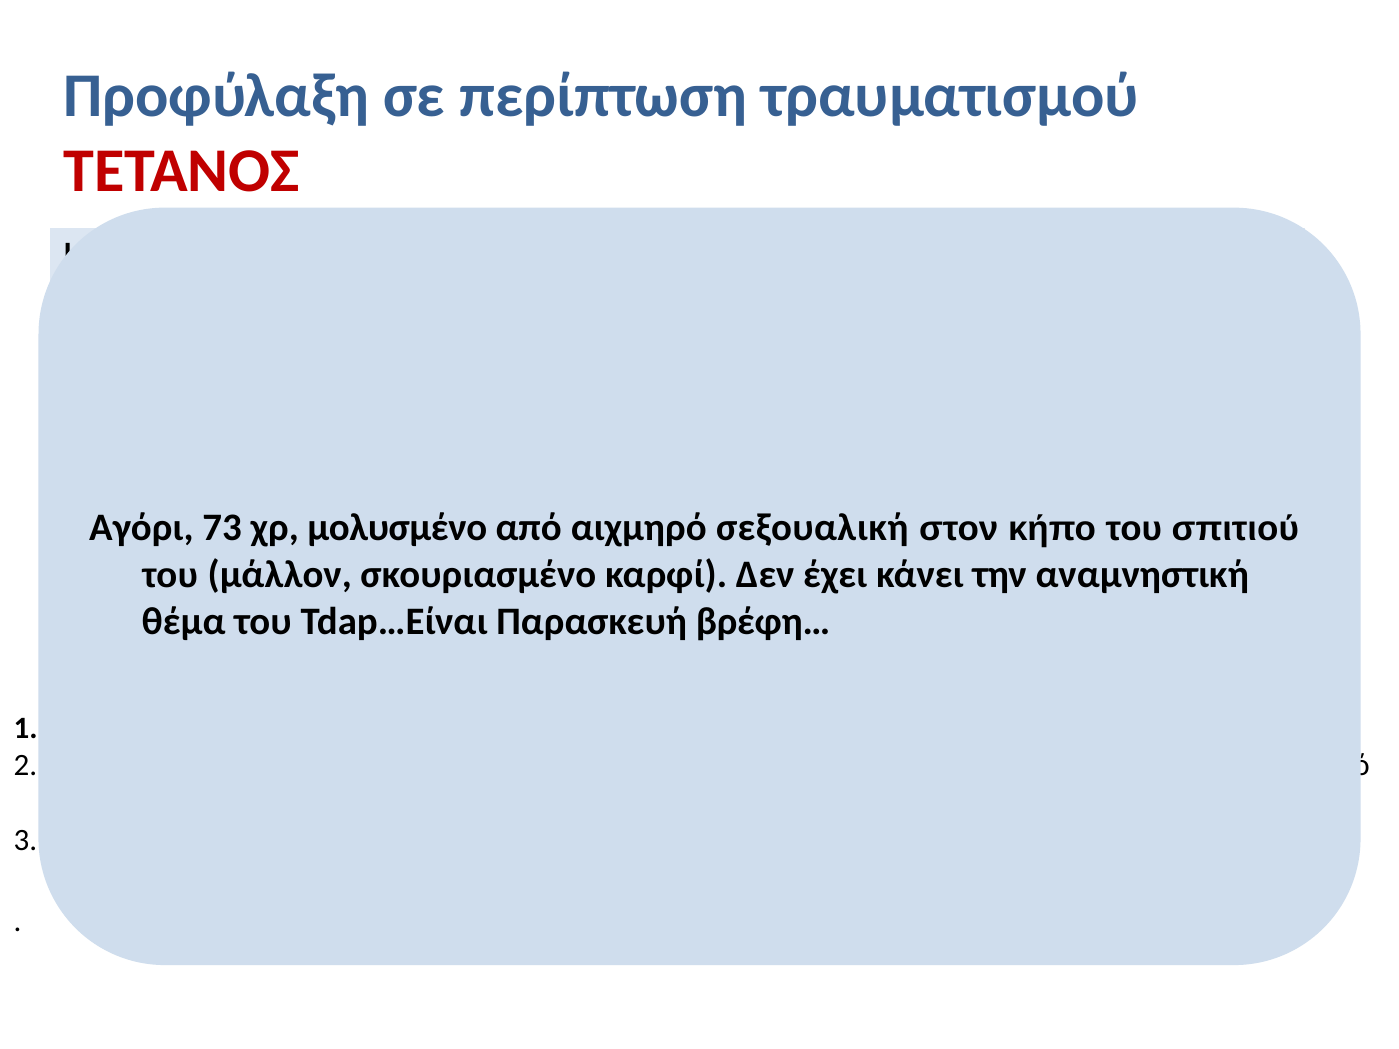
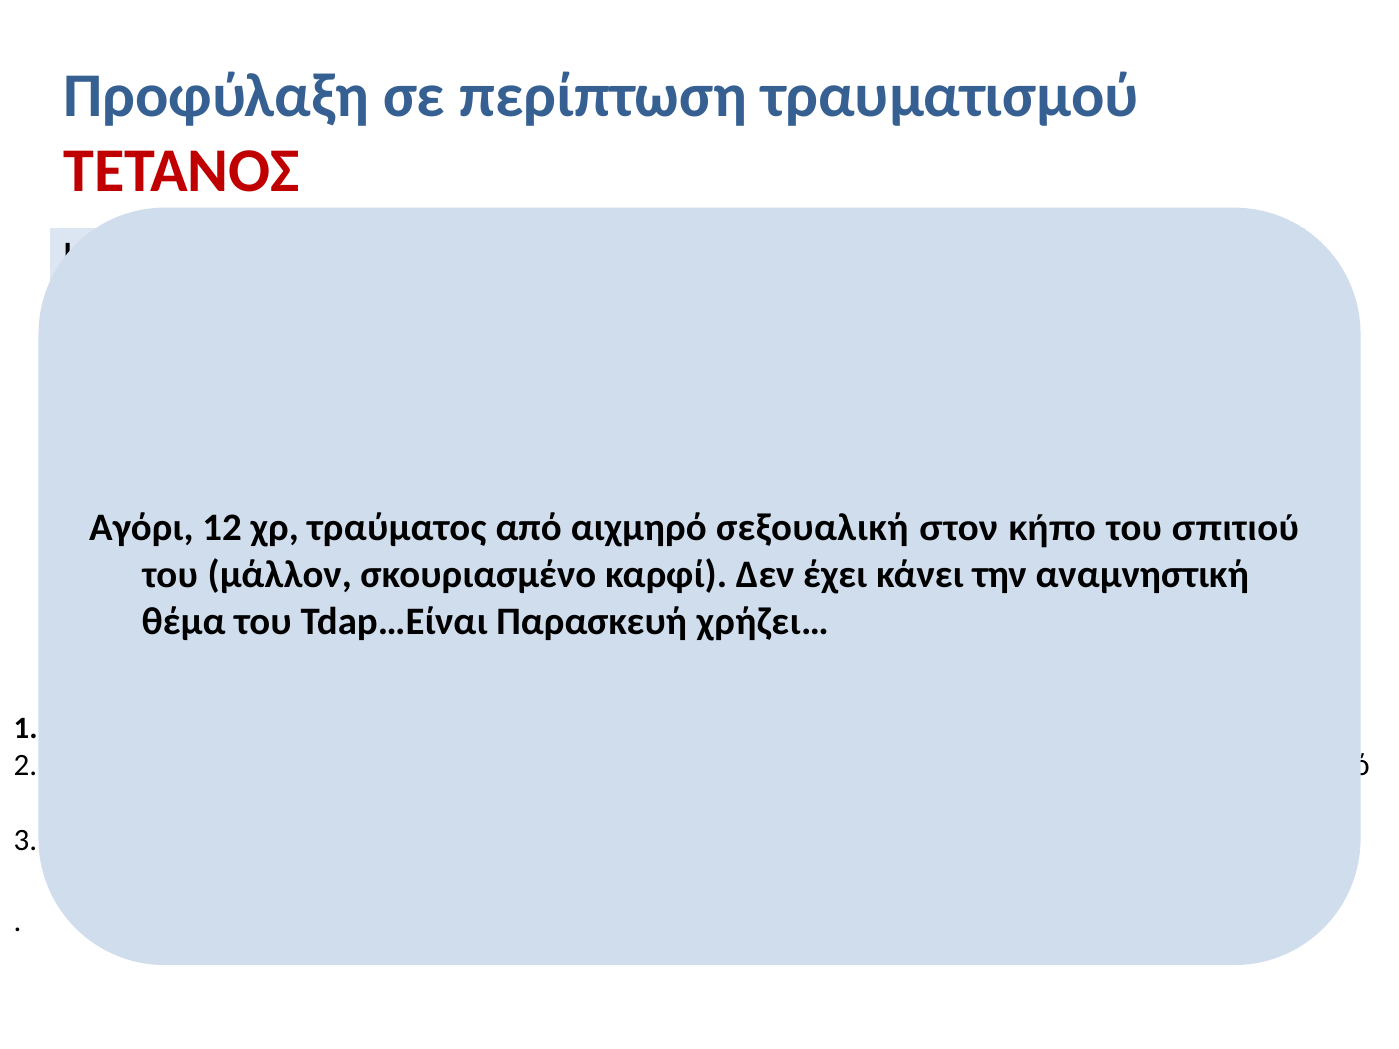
73: 73 -> 12 (222, 528)
μολυσμένο: μολυσμένο -> τραύματος (397, 528)
βρέφη…: βρέφη… -> χρήζει… (763, 621)
